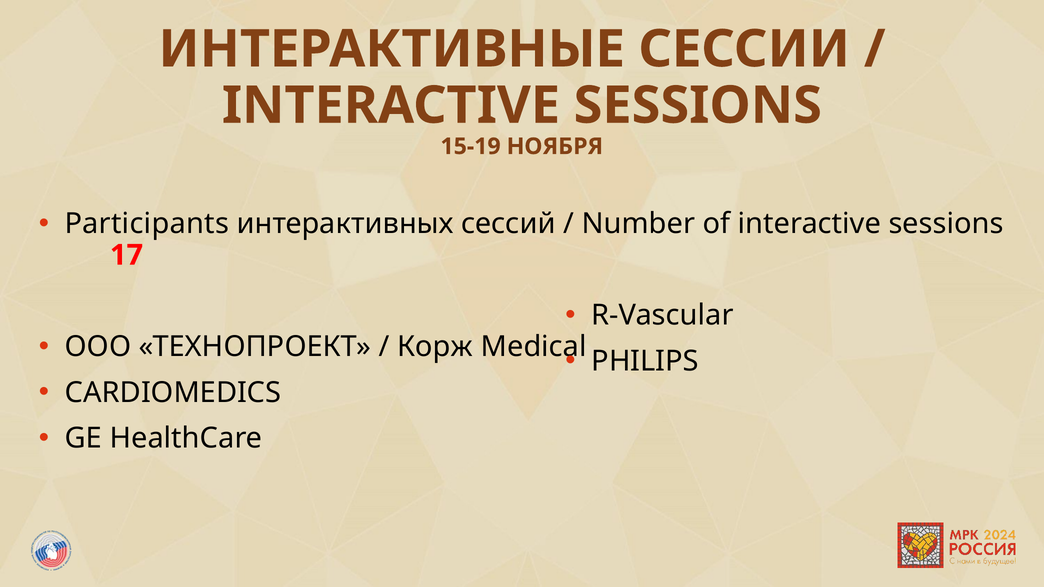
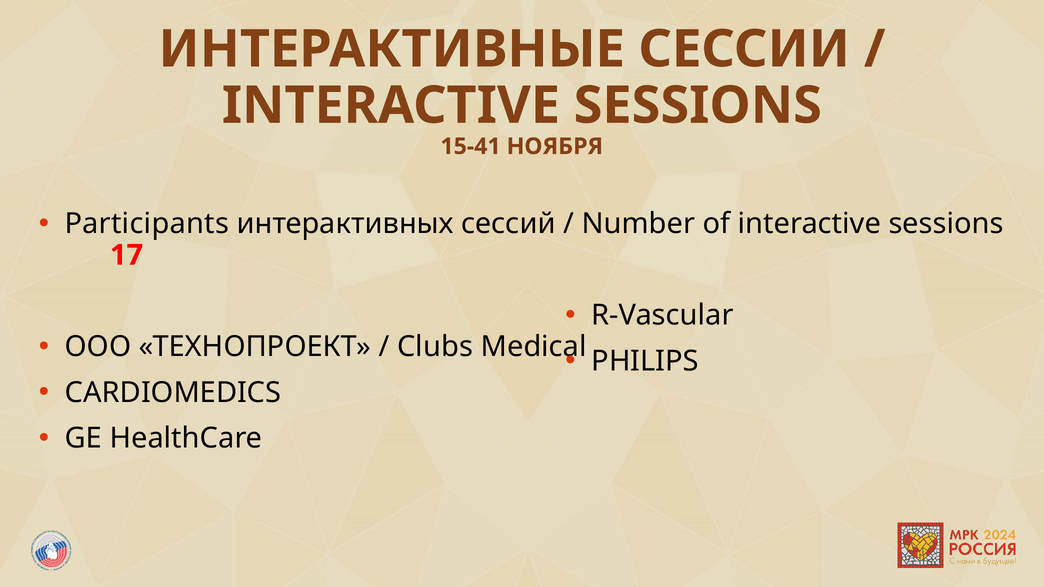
15-19: 15-19 -> 15-41 (471, 146)
Корж: Корж -> Clubs (435, 347)
